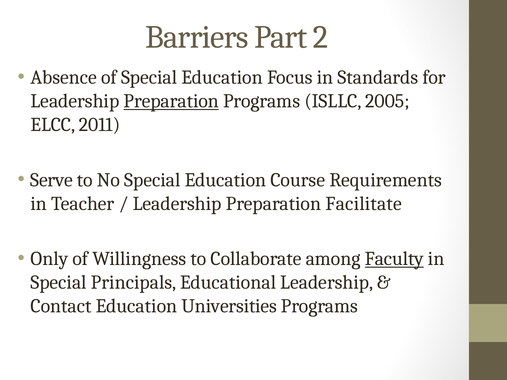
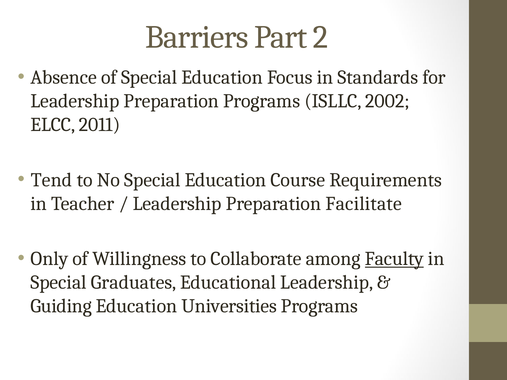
Preparation underline: present -> none (171, 101)
2005: 2005 -> 2002 (387, 101)
Serve: Serve -> Tend (51, 180)
Principals: Principals -> Graduates (134, 283)
Contact: Contact -> Guiding (61, 306)
